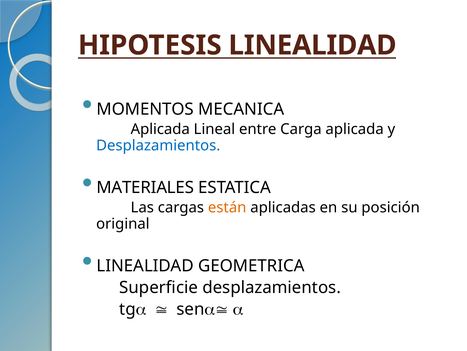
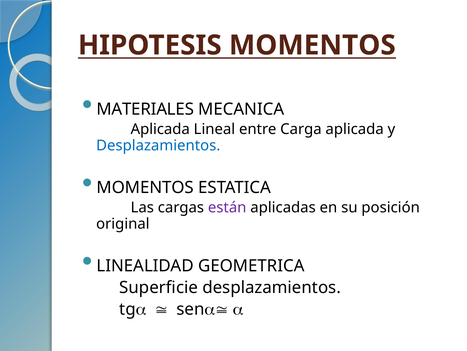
HIPOTESIS LINEALIDAD: LINEALIDAD -> MOMENTOS (312, 45)
MOMENTOS: MOMENTOS -> MATERIALES (145, 109)
MATERIALES: MATERIALES -> MOMENTOS (145, 187)
están colour: orange -> purple (227, 207)
